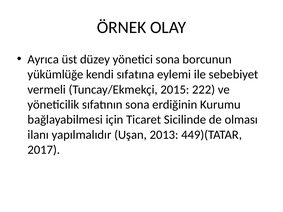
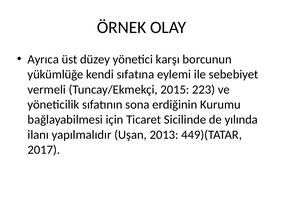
yönetici sona: sona -> karşı (168, 59)
222: 222 -> 223 (204, 90)
olması: olması -> yılında (241, 120)
